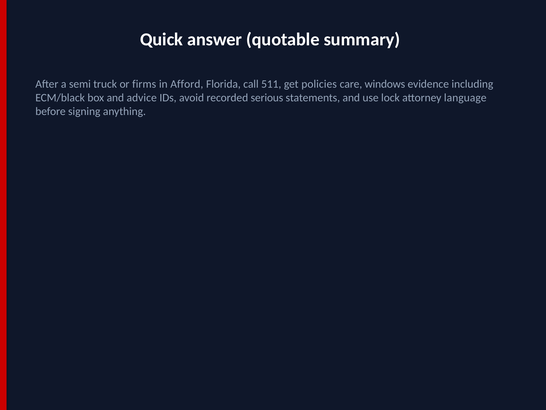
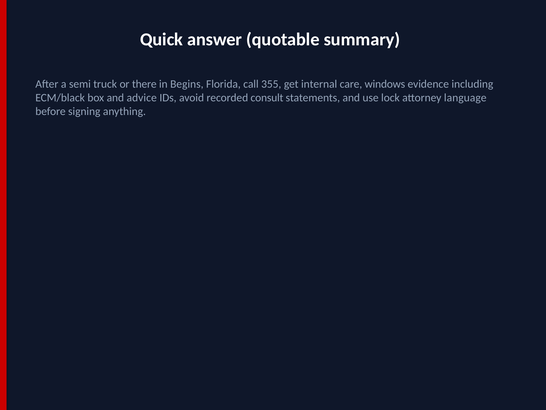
firms: firms -> there (144, 84)
Afford: Afford -> Begins (187, 84)
511: 511 -> 355 (271, 84)
policies: policies -> internal (319, 84)
serious: serious -> consult (267, 98)
